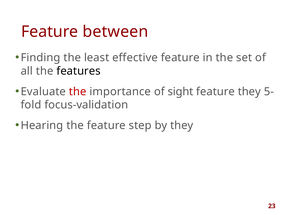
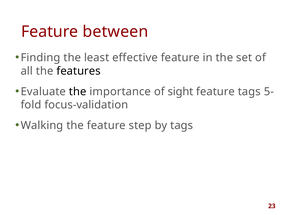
the colour: red -> black (78, 92)
feature they: they -> tags (249, 92)
Hearing: Hearing -> Walking (42, 126)
by they: they -> tags (182, 126)
